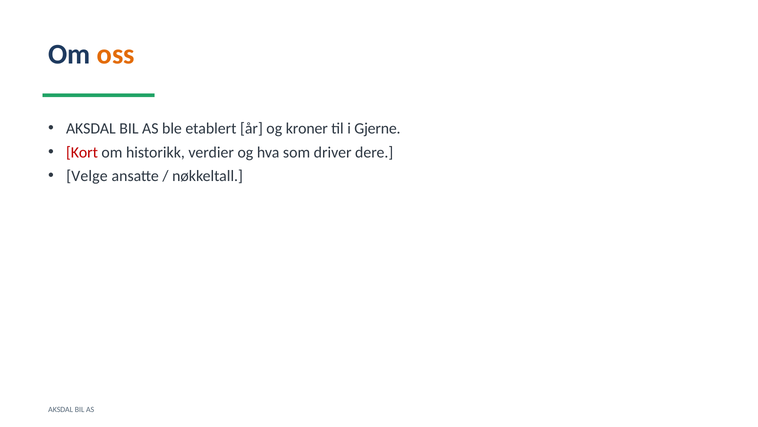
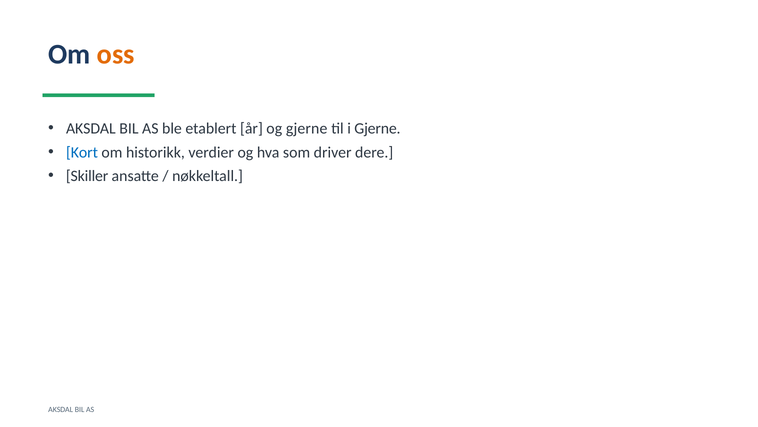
og kroner: kroner -> gjerne (307, 128)
Kort colour: red -> blue (82, 152)
Velge: Velge -> Skiller (87, 176)
